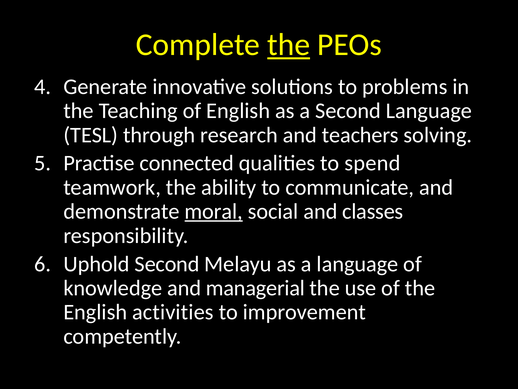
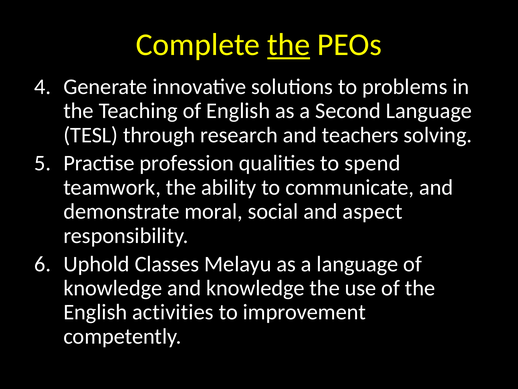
connected: connected -> profession (187, 163)
moral underline: present -> none (214, 211)
classes: classes -> aspect (373, 211)
Uphold Second: Second -> Classes (167, 264)
and managerial: managerial -> knowledge (255, 288)
